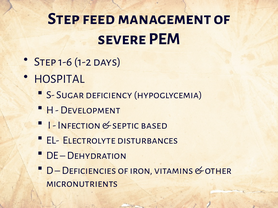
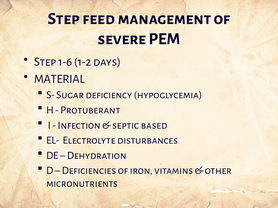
HOSPITAL: HOSPITAL -> MATERIAL (59, 79)
Development: Development -> Protuberant (90, 110)
